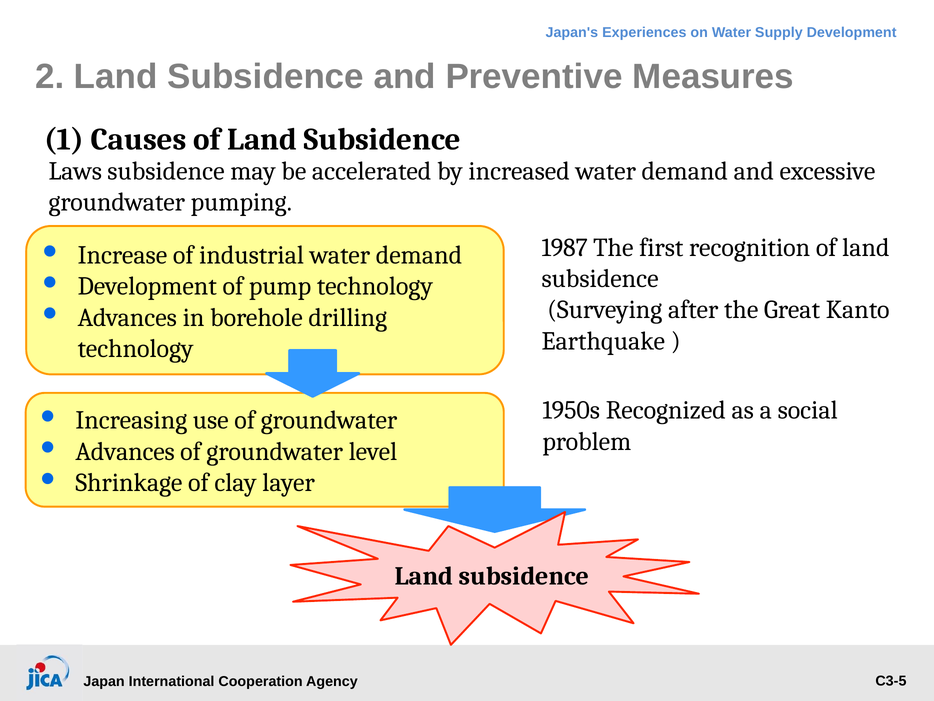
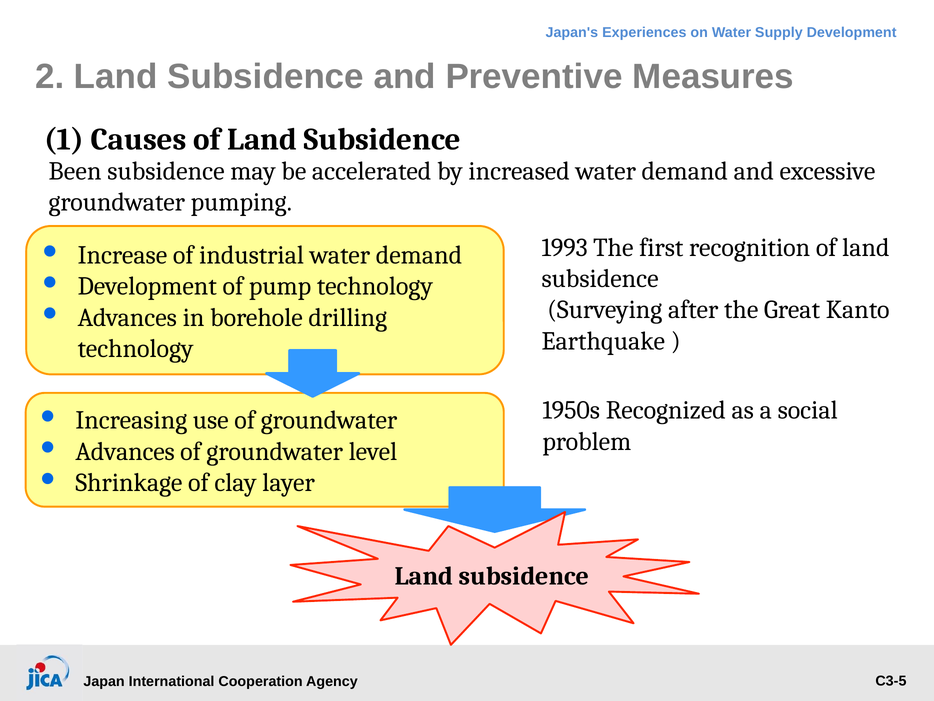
Laws: Laws -> Been (75, 171)
1987: 1987 -> 1993 (565, 247)
